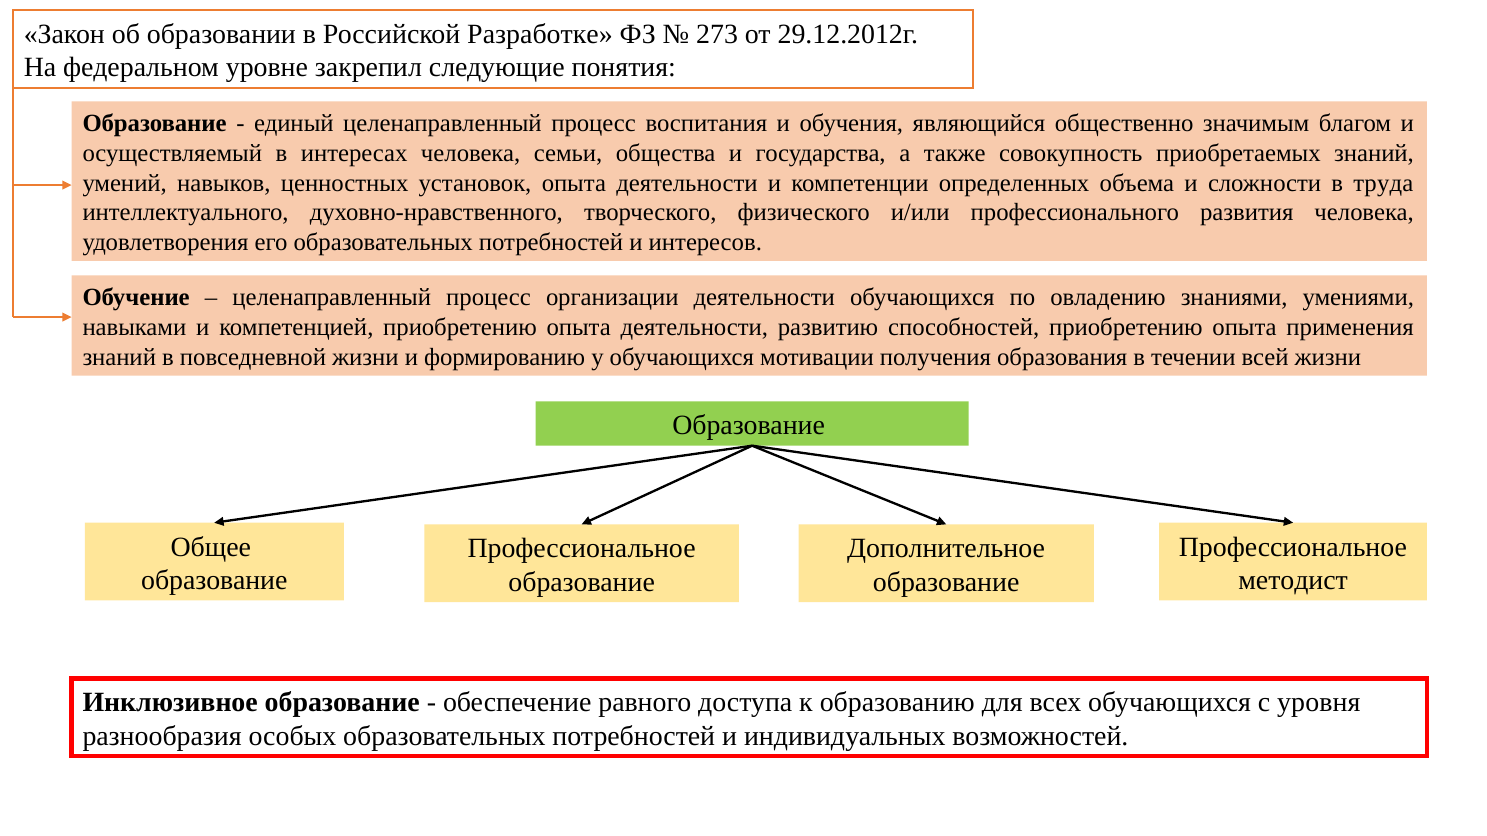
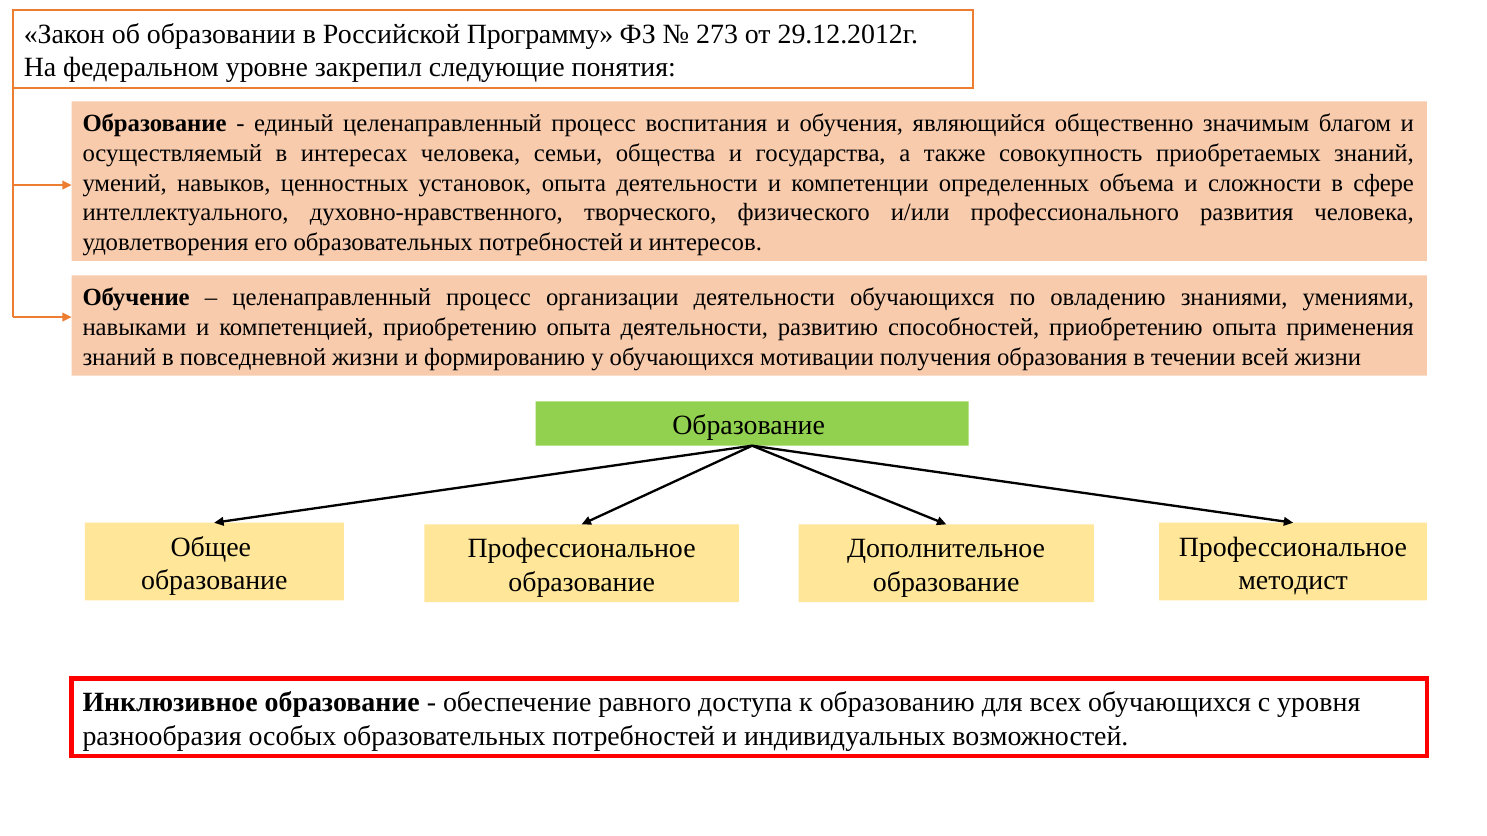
Разработке: Разработке -> Программу (540, 34)
труда: труда -> сфере (1384, 183)
